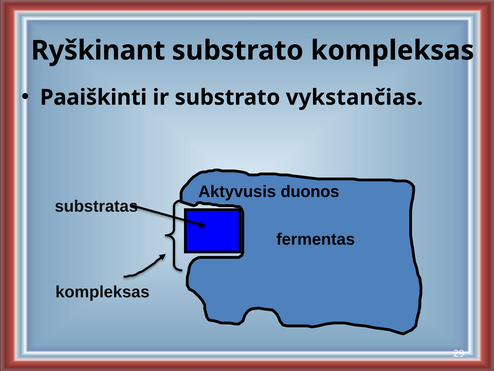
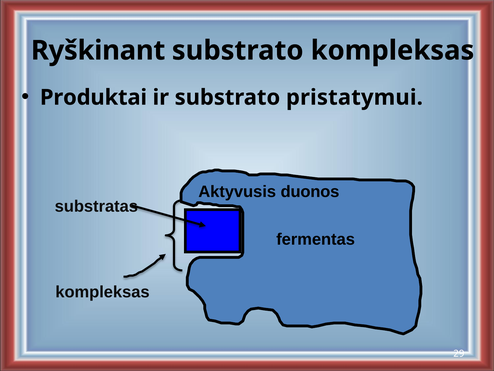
Paaiškinti: Paaiškinti -> Produktai (93, 97)
vykstančias: vykstančias -> pristatymui (354, 97)
